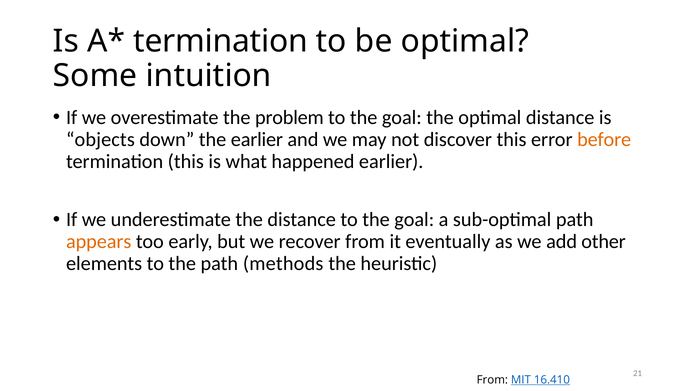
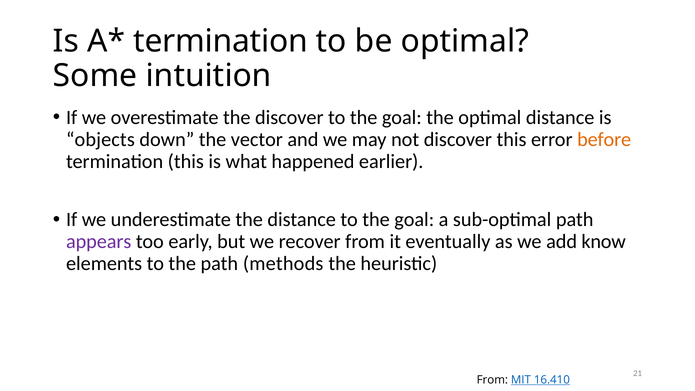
the problem: problem -> discover (289, 118)
the earlier: earlier -> vector (257, 139)
appears colour: orange -> purple (99, 241)
other: other -> know (604, 241)
